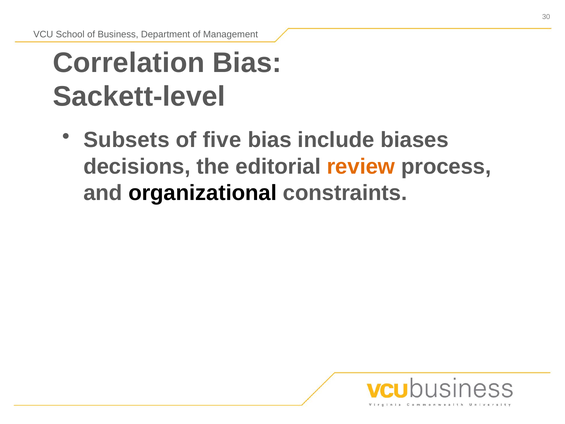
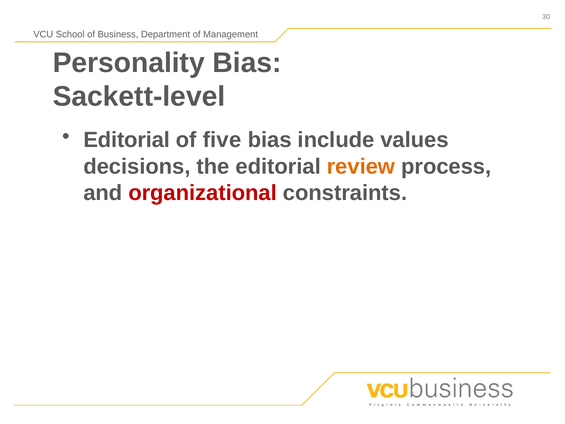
Correlation: Correlation -> Personality (129, 63)
Subsets: Subsets -> Editorial (127, 140)
biases: biases -> values (415, 140)
organizational colour: black -> red (203, 193)
